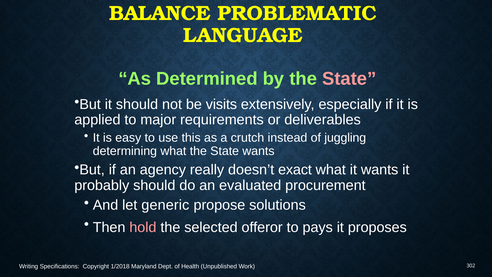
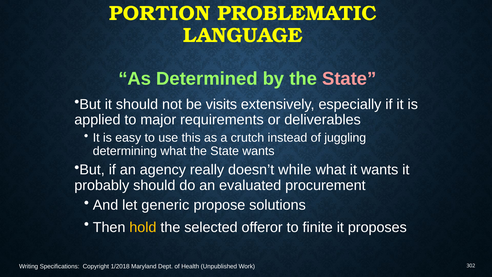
BALANCE: BALANCE -> PORTION (160, 13)
exact: exact -> while (295, 170)
hold colour: pink -> yellow (143, 227)
pays: pays -> finite (318, 227)
